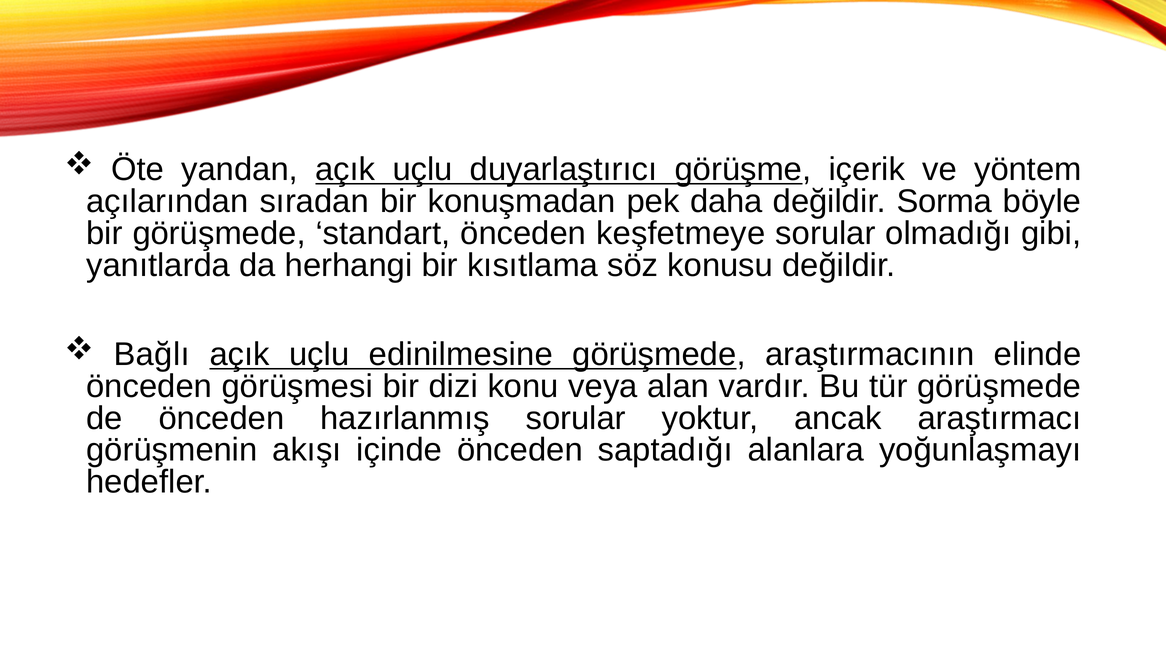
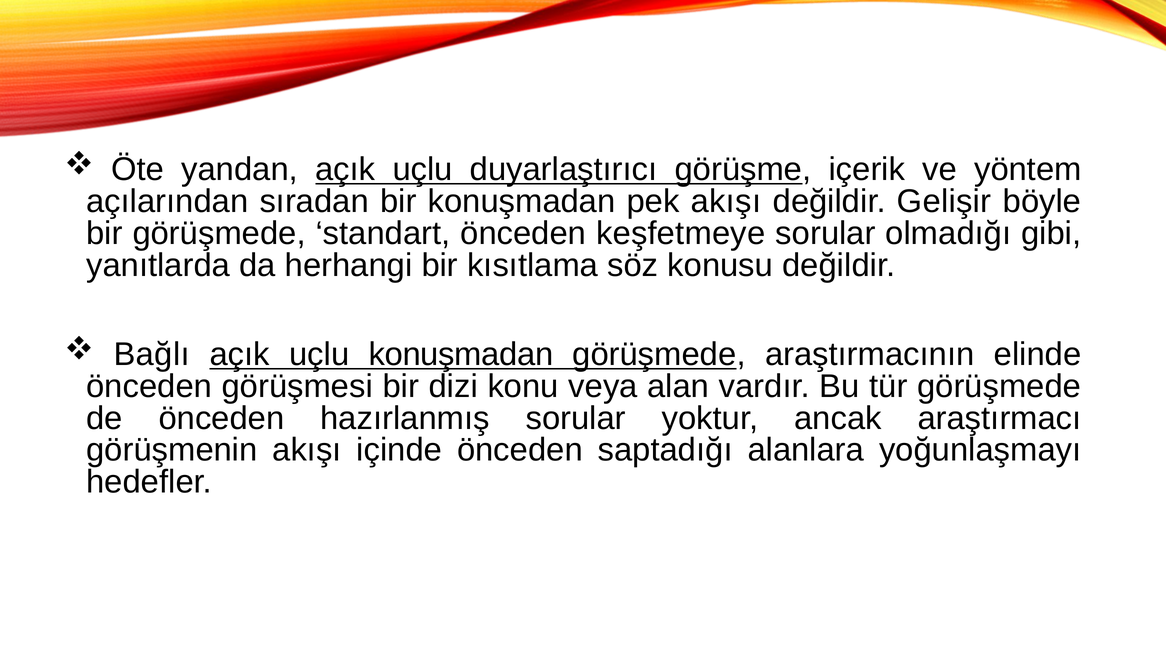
pek daha: daha -> akışı (726, 201)
Sorma: Sorma -> Gelişir (944, 201)
uçlu edinilmesine: edinilmesine -> konuşmadan (461, 354)
